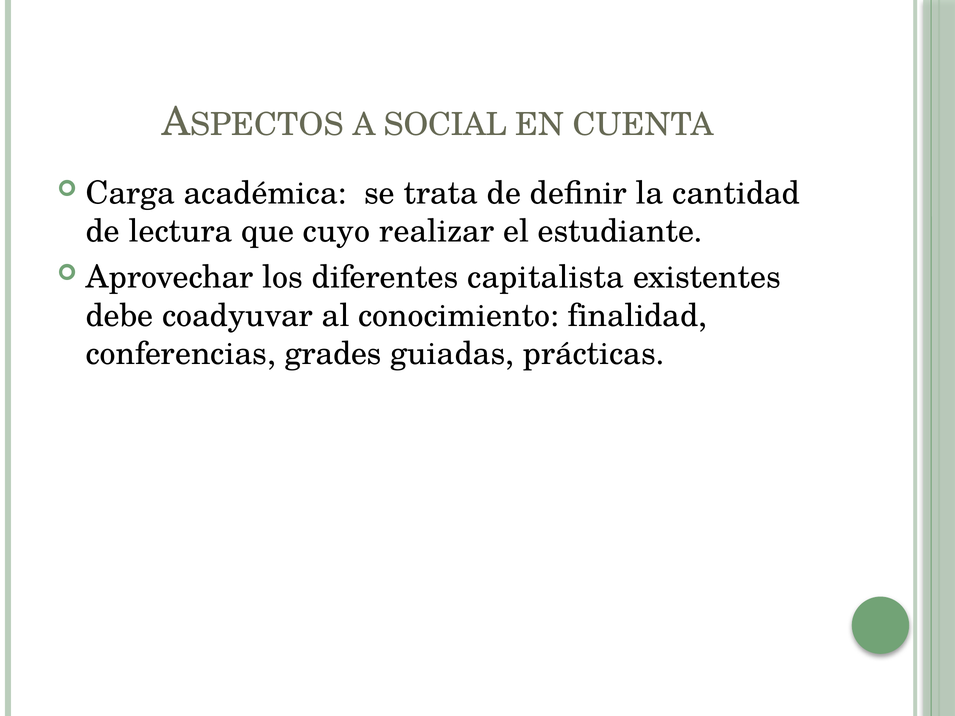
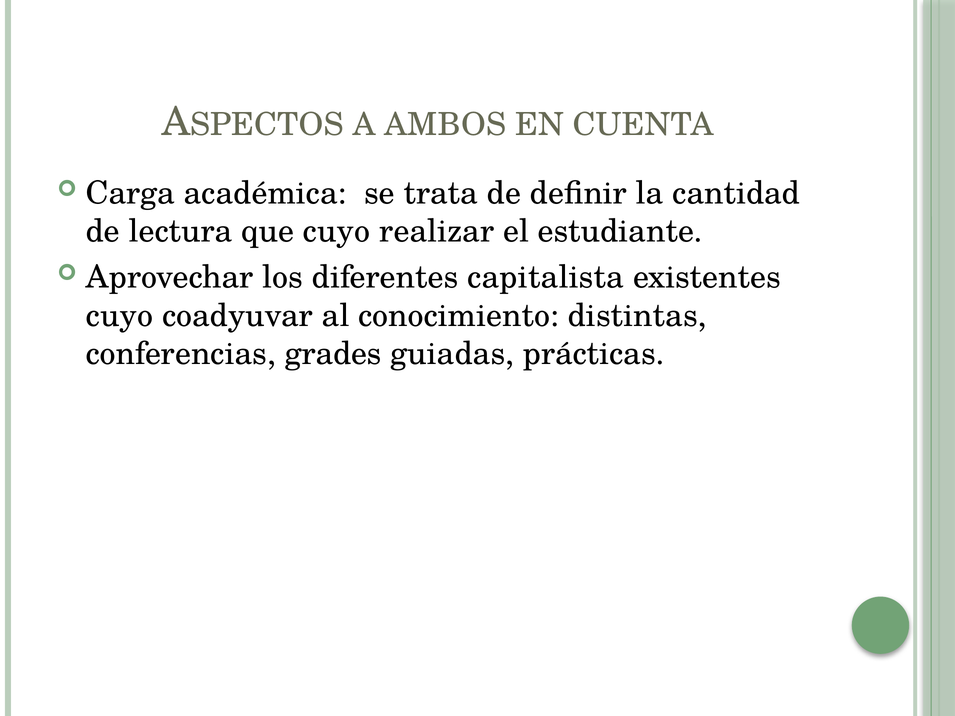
SOCIAL: SOCIAL -> AMBOS (445, 125)
debe: debe -> cuyo (119, 316)
finalidad: finalidad -> distintas (637, 316)
